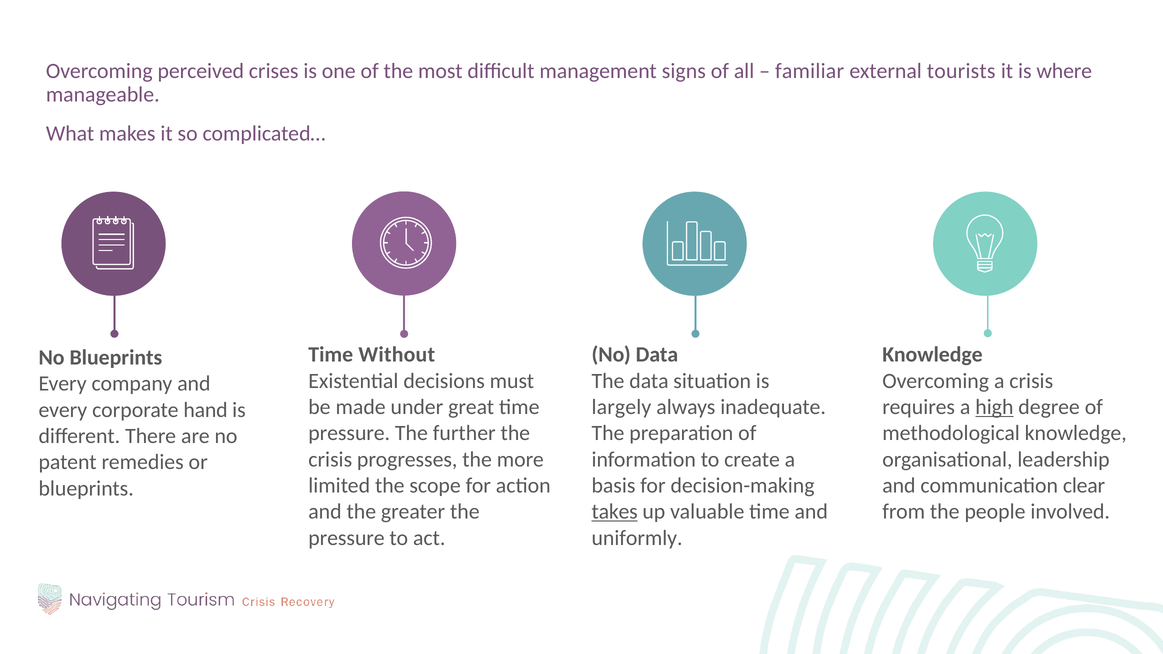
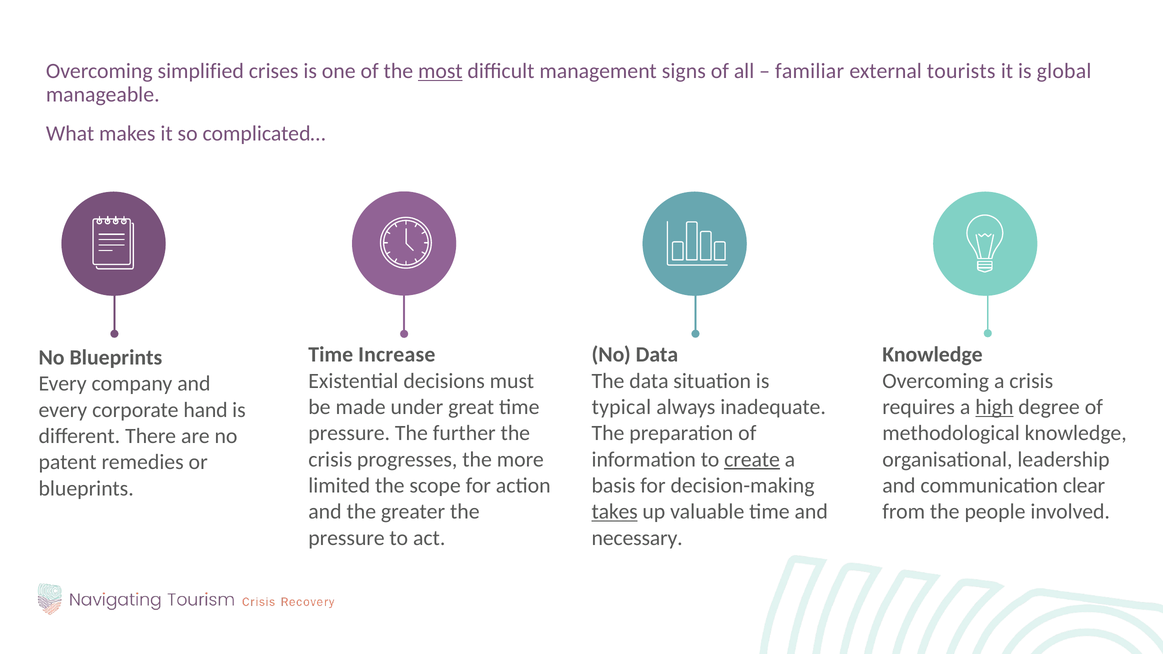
perceived: perceived -> simplified (201, 71)
most underline: none -> present (440, 71)
where: where -> global (1064, 71)
Without: Without -> Increase (397, 355)
largely: largely -> typical (621, 407)
create underline: none -> present (752, 460)
uniformly: uniformly -> necessary (637, 538)
